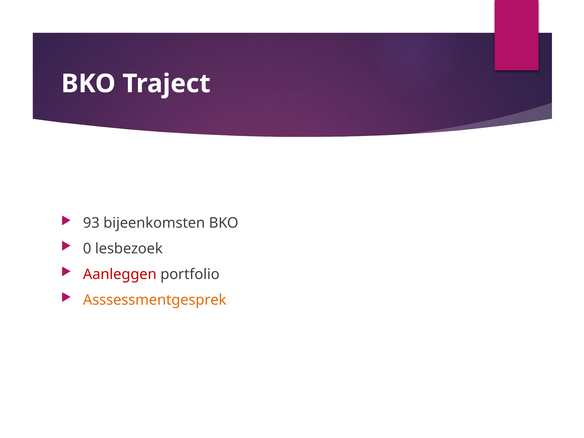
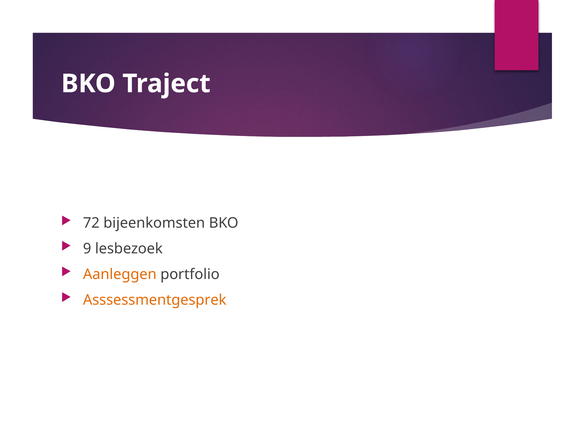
93: 93 -> 72 (91, 223)
0: 0 -> 9 (87, 249)
Aanleggen colour: red -> orange (120, 274)
